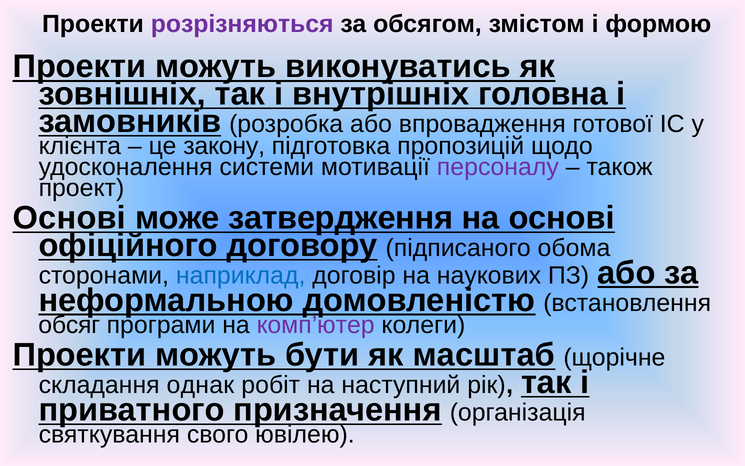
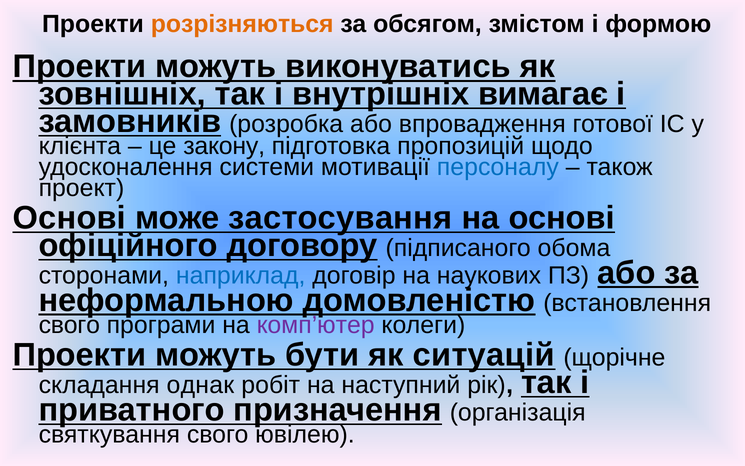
розрізняються colour: purple -> orange (242, 24)
головна: головна -> вимагає (543, 94)
персоналу colour: purple -> blue (498, 167)
затвердження: затвердження -> застосування (340, 218)
обсяг: обсяг -> свого (69, 325)
масштаб: масштаб -> ситуацій (484, 355)
